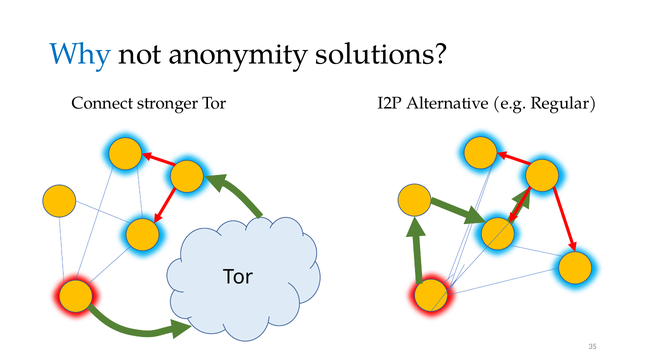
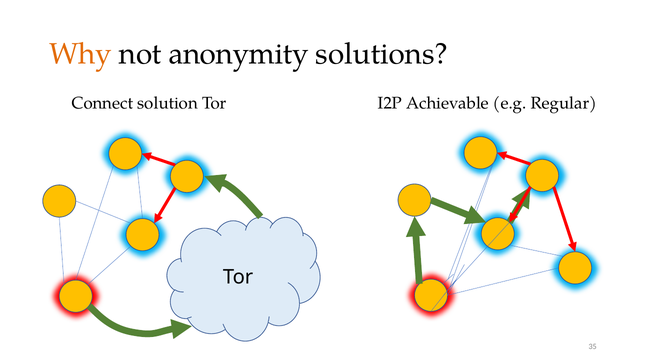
Why colour: blue -> orange (80, 54)
stronger: stronger -> solution (168, 103)
Alternative: Alternative -> Achievable (448, 103)
